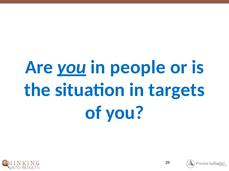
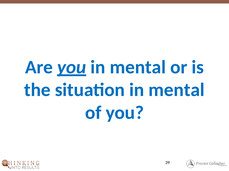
people: people -> mental (138, 67)
situation in targets: targets -> mental (177, 90)
